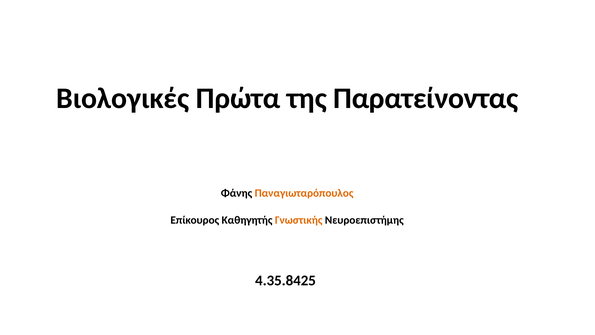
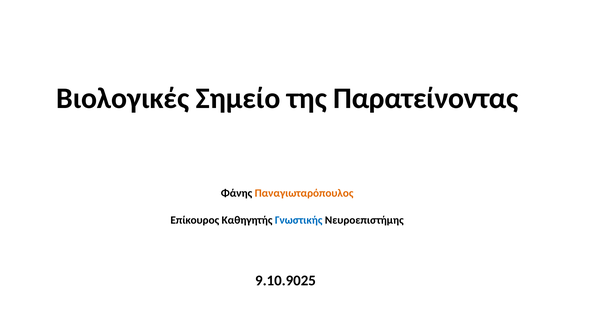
Πρώτα: Πρώτα -> Σημείο (238, 98)
Γνωστικής colour: orange -> blue (299, 220)
4.35.8425: 4.35.8425 -> 9.10.9025 (285, 280)
